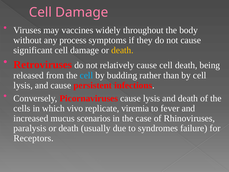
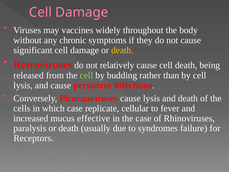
process: process -> chronic (73, 40)
cell colour: light blue -> light green (86, 75)
which vivo: vivo -> case (75, 108)
viremia: viremia -> cellular (135, 108)
scenarios: scenarios -> effective (94, 118)
